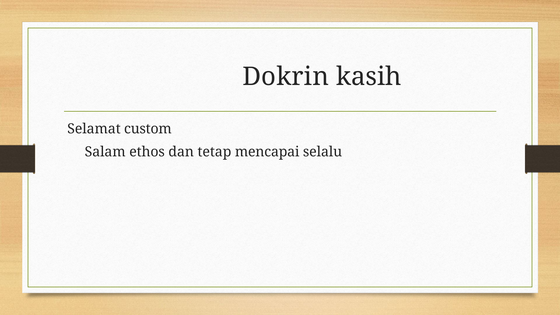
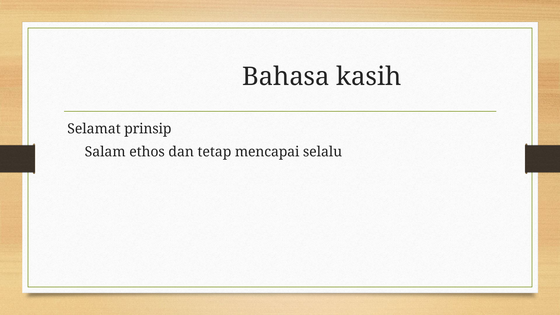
Dokrin: Dokrin -> Bahasa (286, 77)
custom: custom -> prinsip (148, 129)
